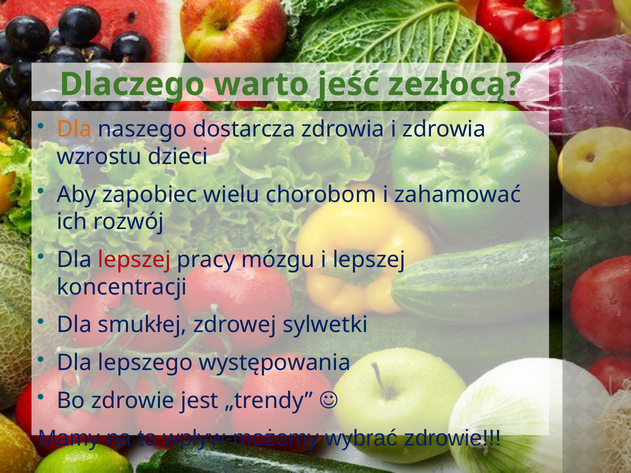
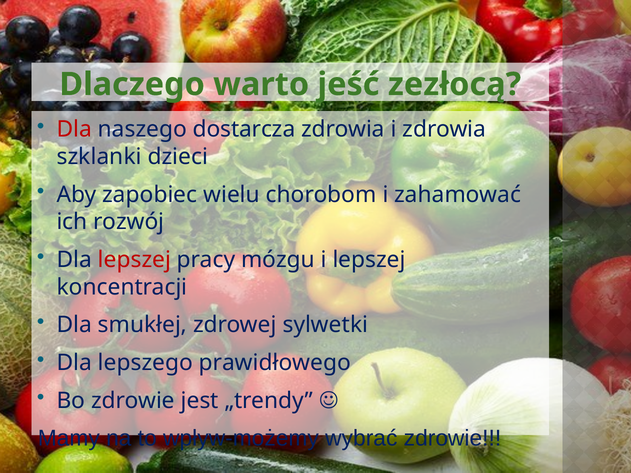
Dla colour: orange -> red (74, 129)
wzrostu: wzrostu -> szklanki (99, 157)
występowania: występowania -> prawidłowego (275, 363)
